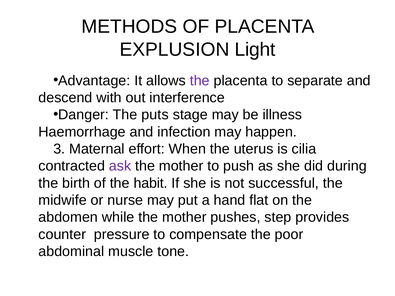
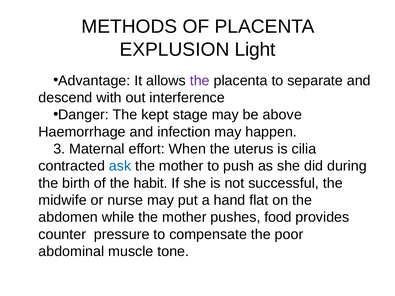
puts: puts -> kept (155, 115)
illness: illness -> above (282, 115)
ask colour: purple -> blue (120, 166)
step: step -> food (278, 217)
